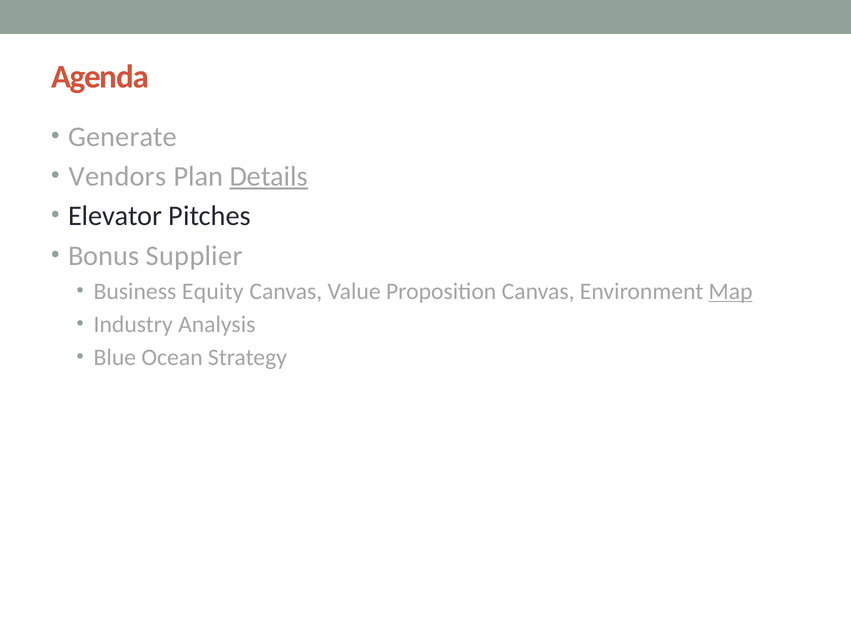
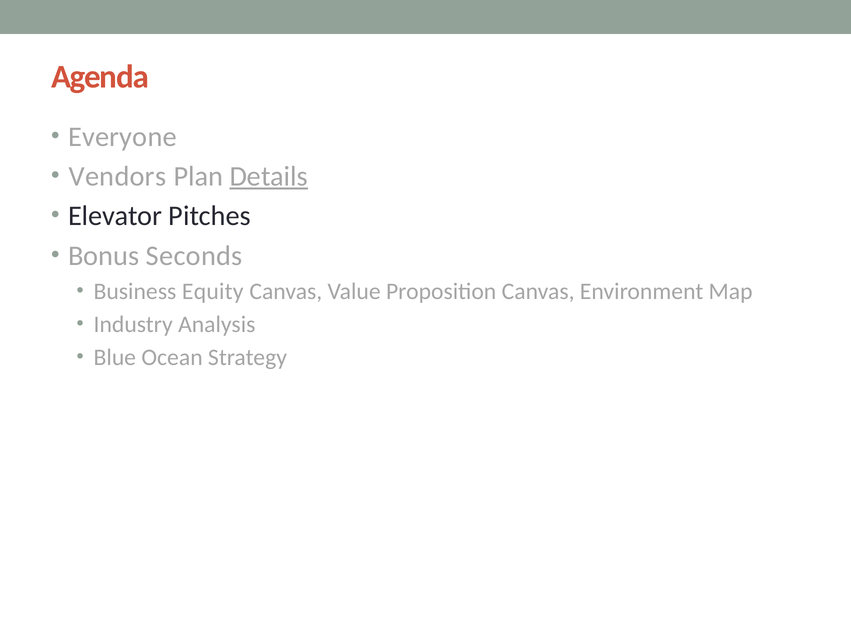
Generate: Generate -> Everyone (122, 137)
Supplier: Supplier -> Seconds (194, 256)
Map underline: present -> none (731, 291)
